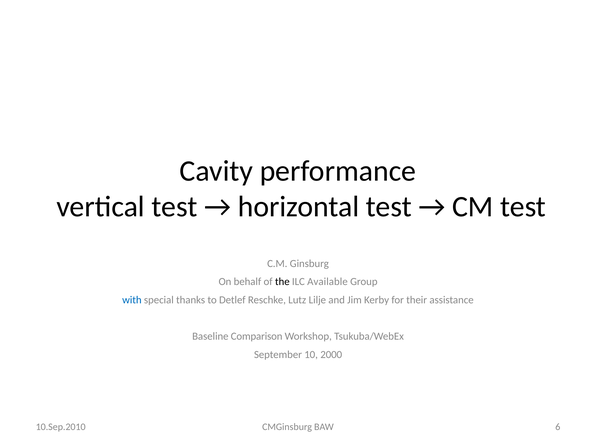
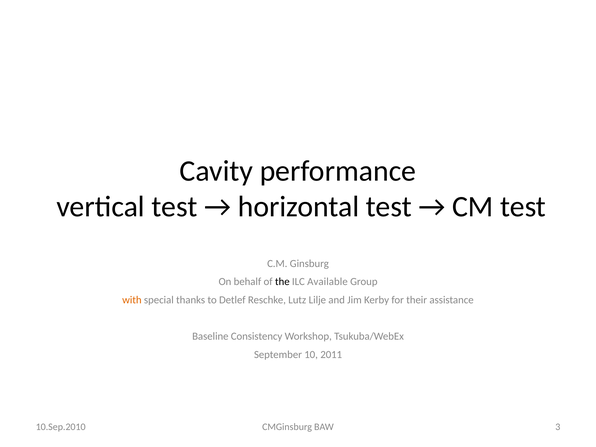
with colour: blue -> orange (132, 300)
Comparison: Comparison -> Consistency (257, 336)
2000: 2000 -> 2011 (331, 355)
6: 6 -> 3 (558, 427)
